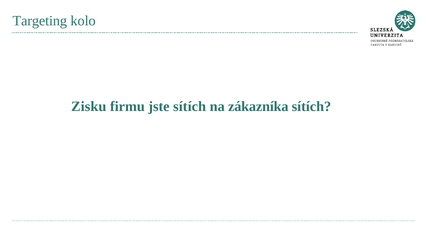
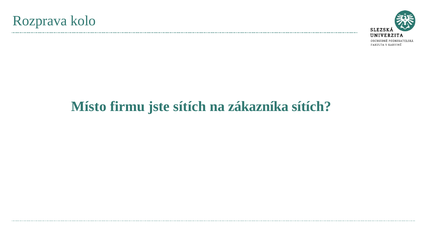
Targeting: Targeting -> Rozprava (40, 21)
Zisku: Zisku -> Místo (89, 106)
